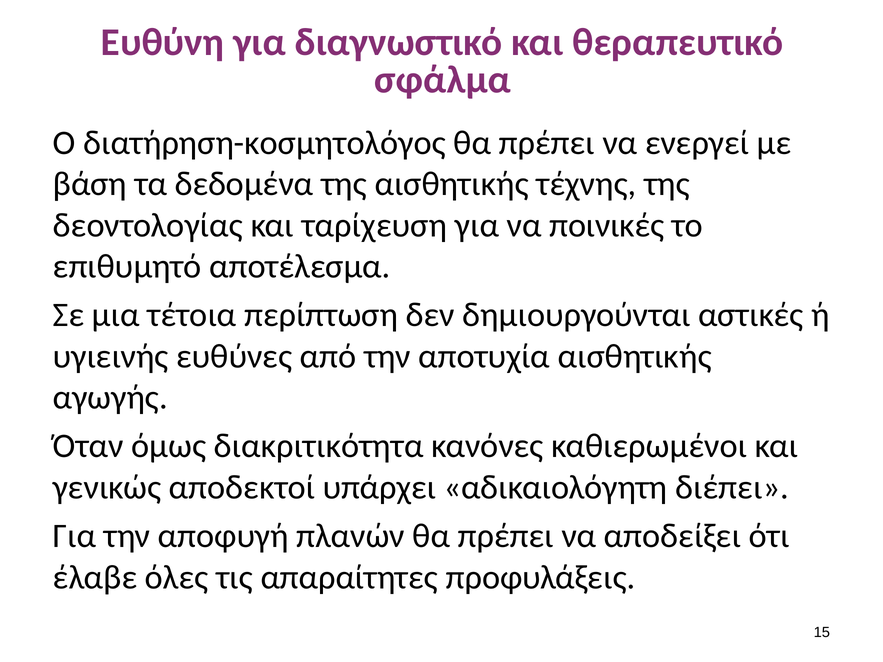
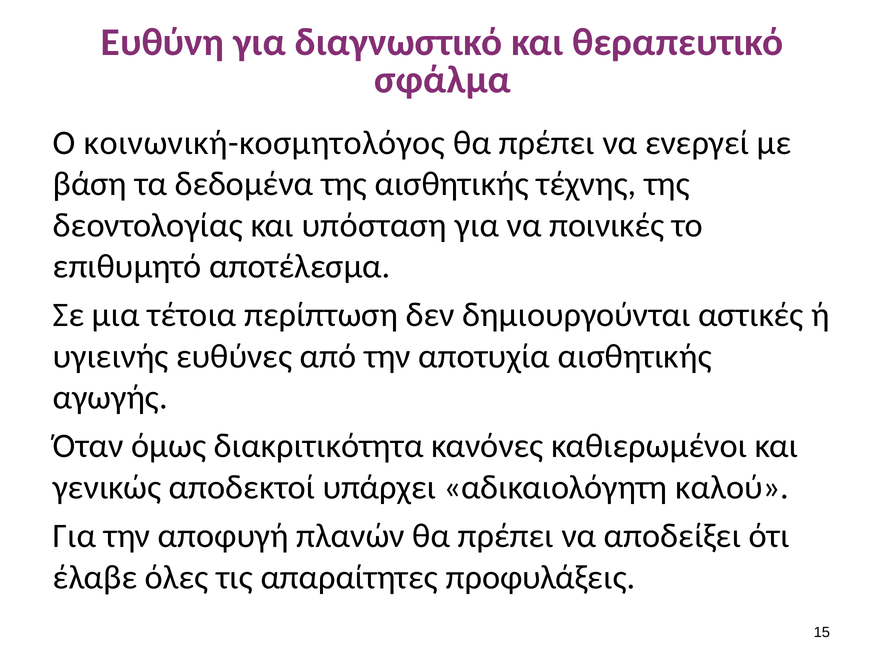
διατήρηση-κοσμητολόγος: διατήρηση-κοσμητολόγος -> κοινωνική-κοσμητολόγος (264, 143)
ταρίχευση: ταρίχευση -> υπόσταση (374, 225)
διέπει: διέπει -> καλού (732, 488)
